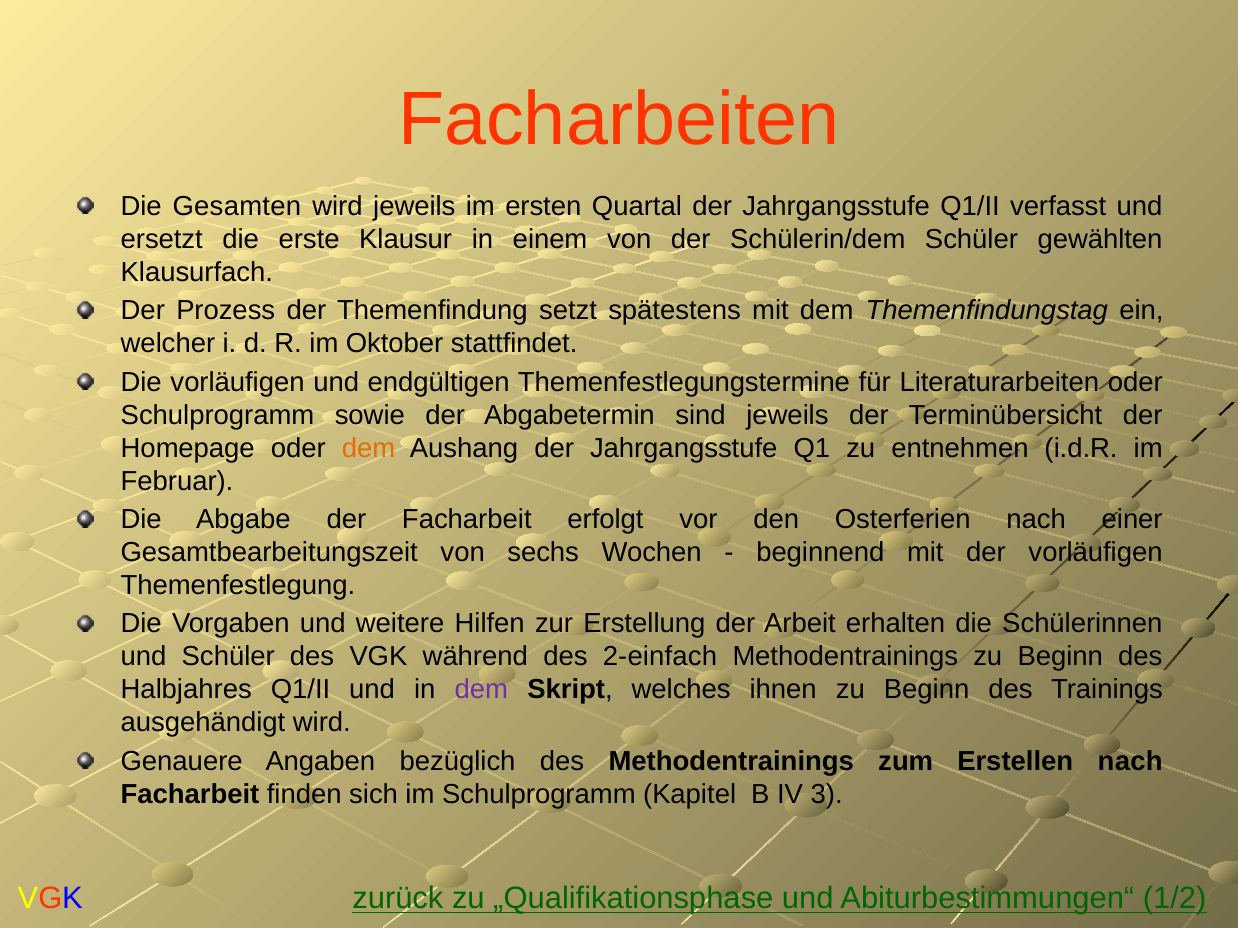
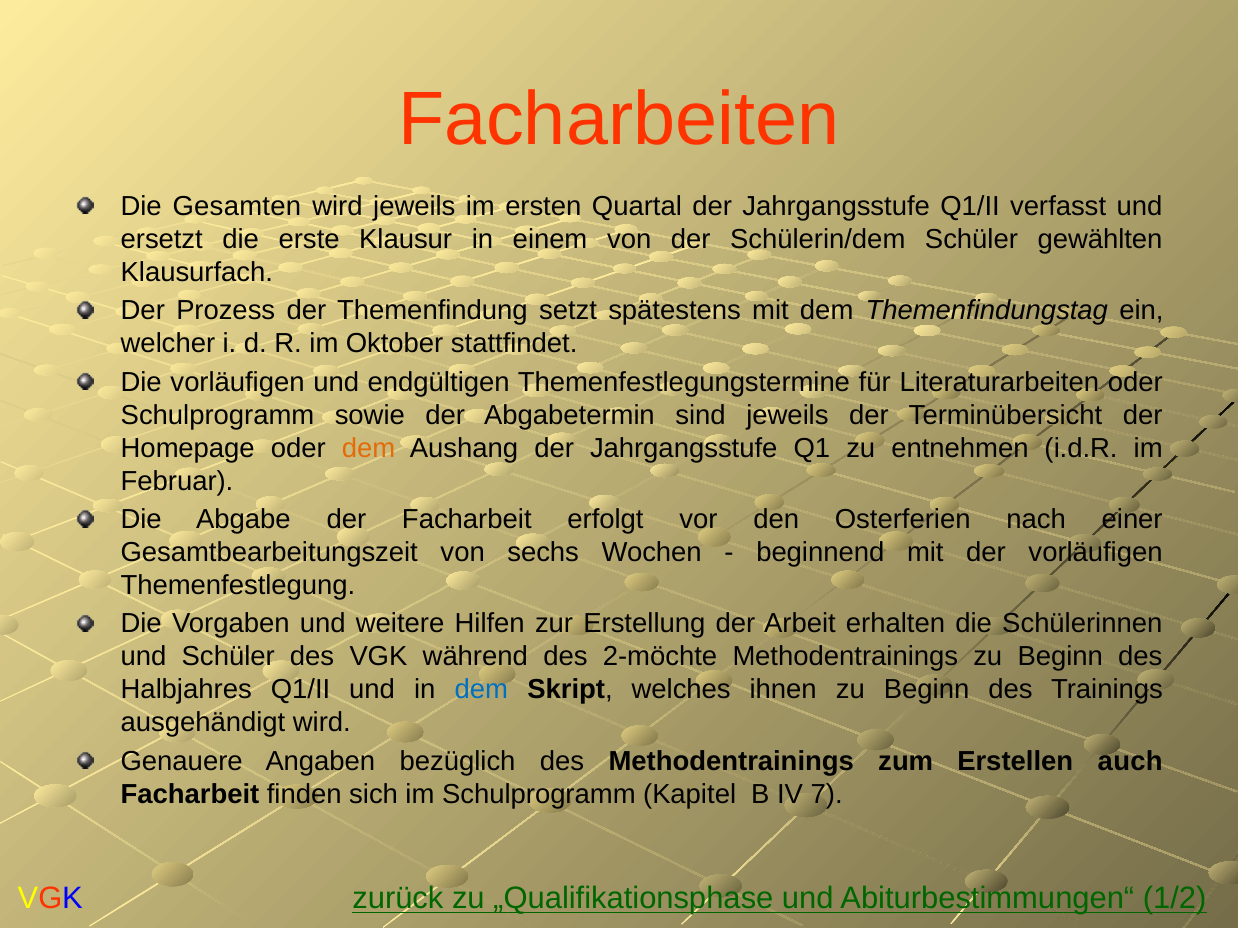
2-einfach: 2-einfach -> 2-möchte (660, 657)
dem colour: purple -> blue (481, 690)
Erstellen nach: nach -> auch (1130, 762)
3: 3 -> 7 (827, 795)
